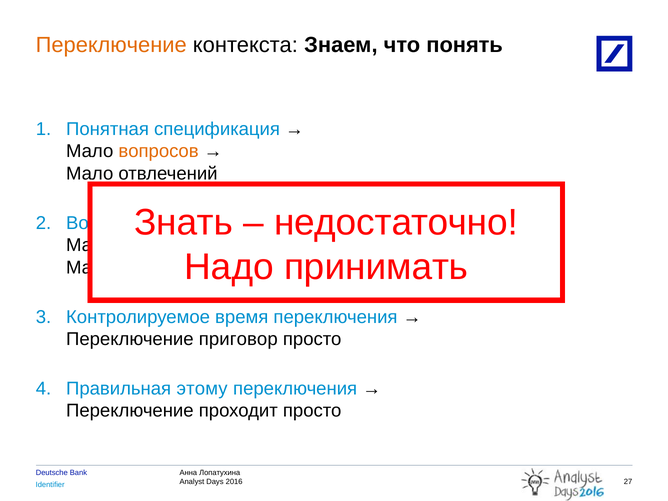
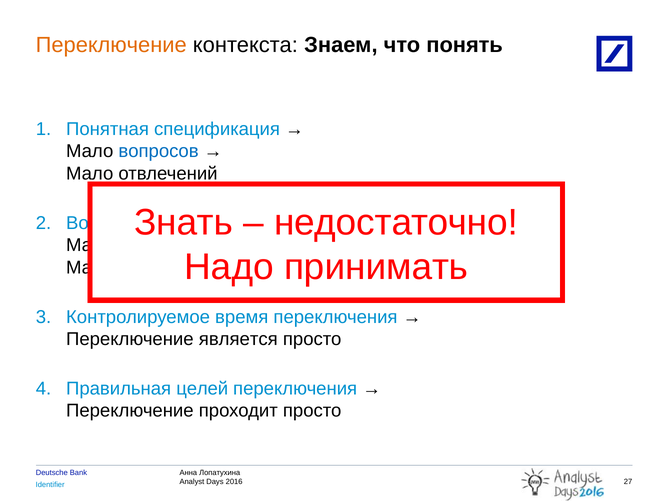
вопросов colour: orange -> blue (159, 151)
приговор: приговор -> является (238, 339)
этому: этому -> целей (202, 389)
